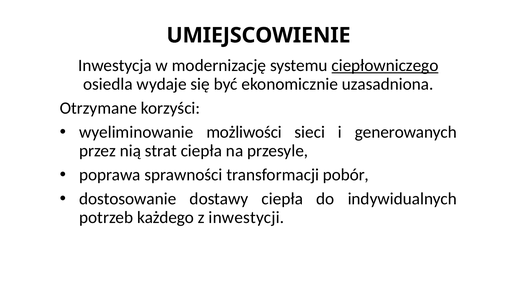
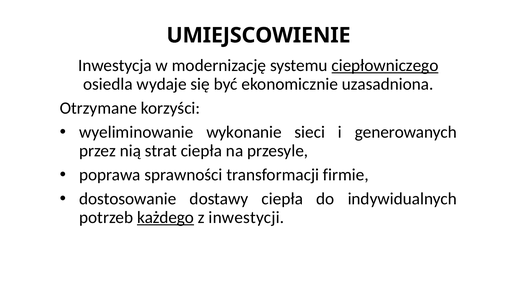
możliwości: możliwości -> wykonanie (244, 132)
pobór: pobór -> firmie (346, 175)
każdego underline: none -> present (166, 217)
